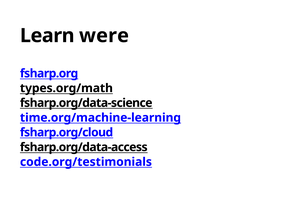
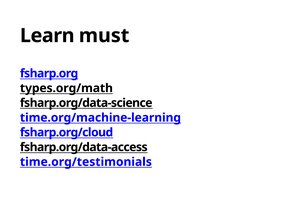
were: were -> must (104, 36)
code.org/testimonials: code.org/testimonials -> time.org/testimonials (86, 162)
